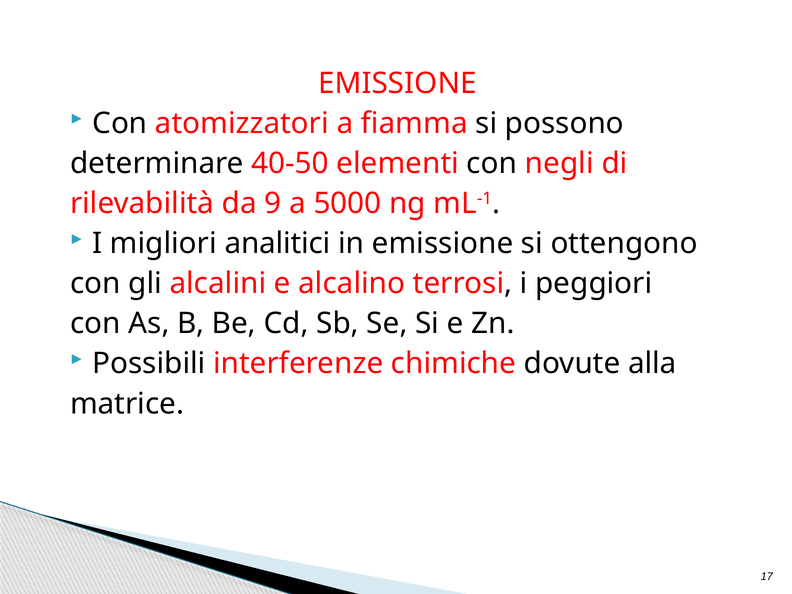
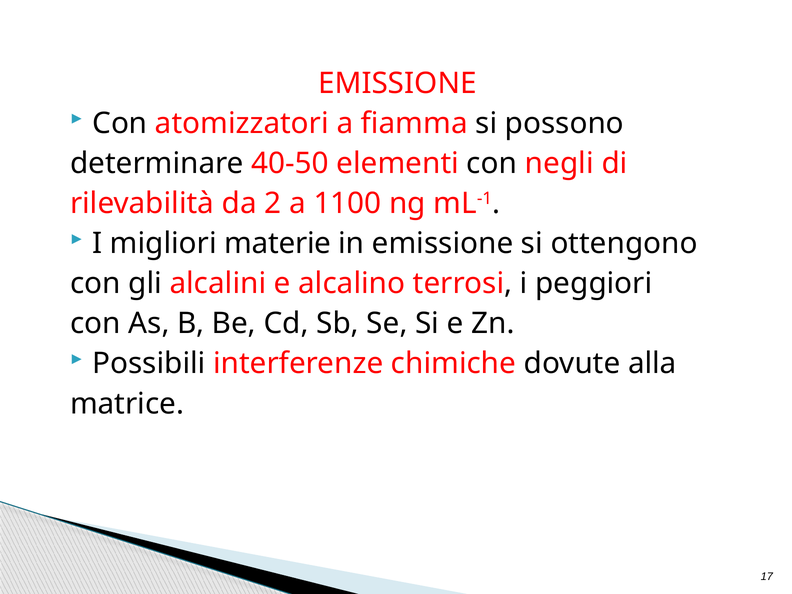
9: 9 -> 2 (273, 203)
5000: 5000 -> 1100 (347, 203)
analitici: analitici -> materie (278, 243)
